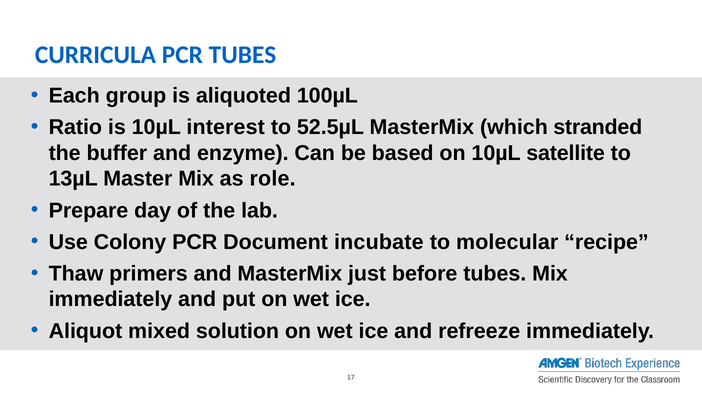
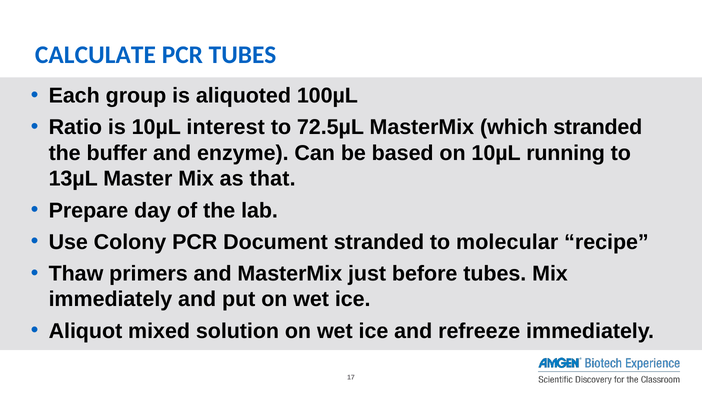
CURRICULA: CURRICULA -> CALCULATE (95, 55)
52.5µL: 52.5µL -> 72.5µL (330, 127)
satellite: satellite -> running (566, 153)
role: role -> that (273, 179)
Document incubate: incubate -> stranded (379, 242)
